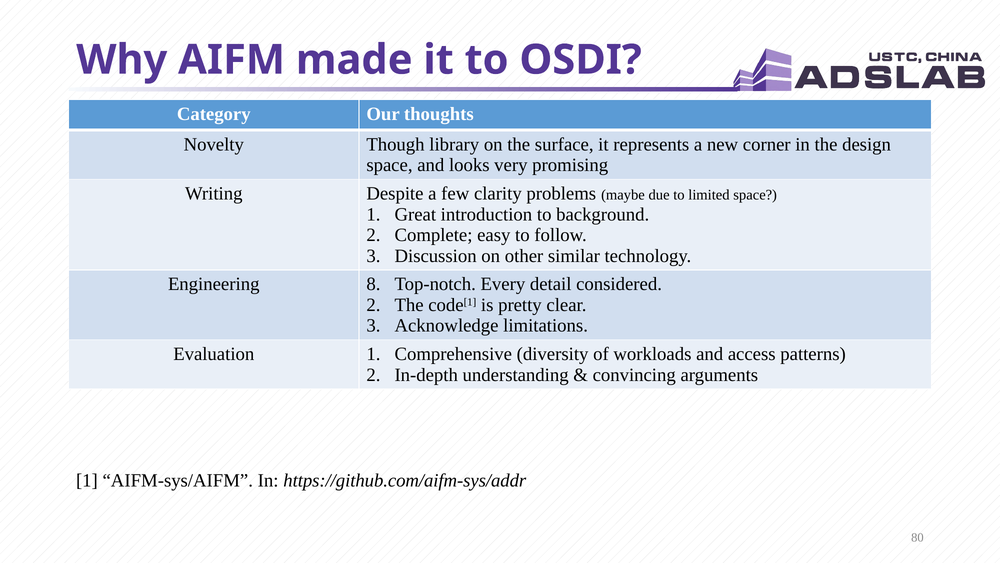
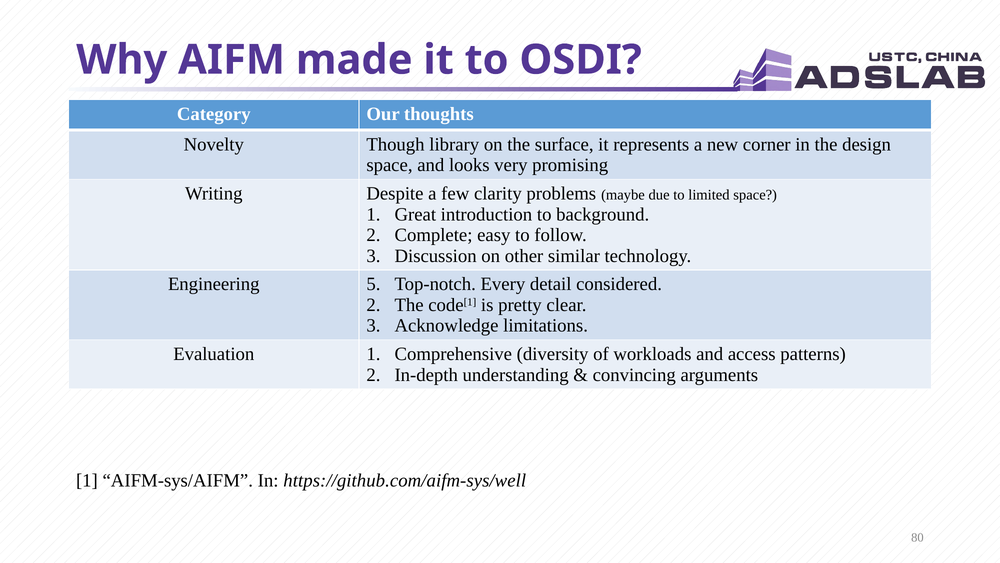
8: 8 -> 5 (373, 284)
https://github.com/aifm-sys/addr: https://github.com/aifm-sys/addr -> https://github.com/aifm-sys/well (405, 480)
